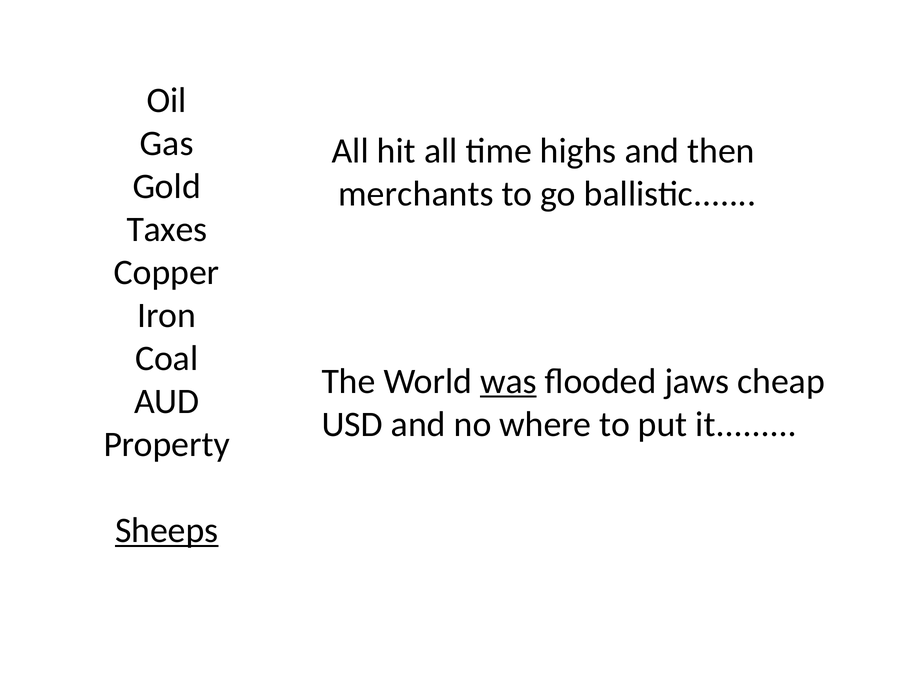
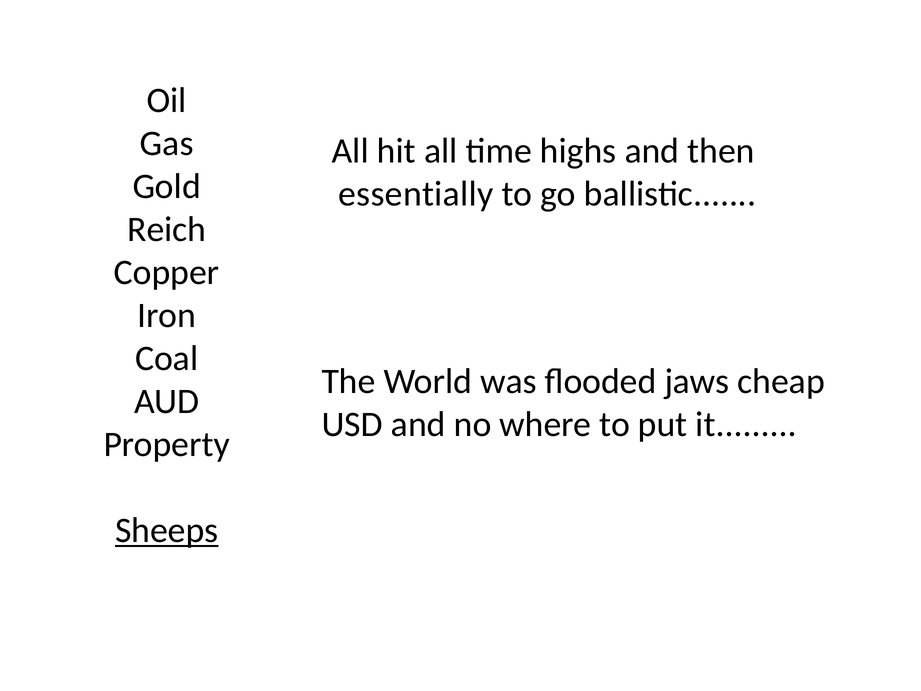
merchants: merchants -> essentially (416, 194)
Taxes: Taxes -> Reich (167, 229)
was underline: present -> none (508, 381)
